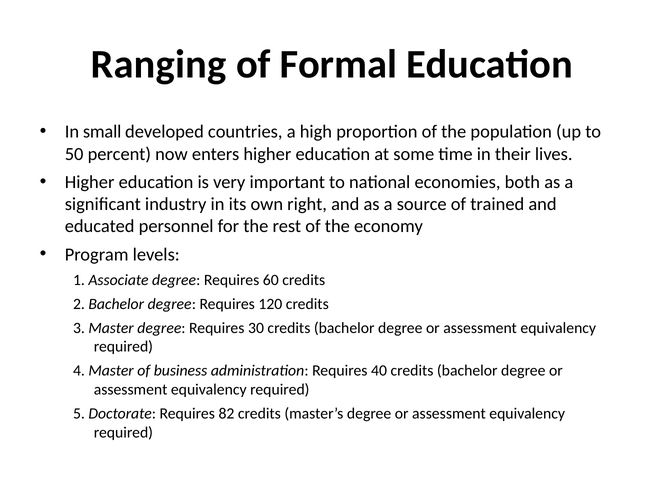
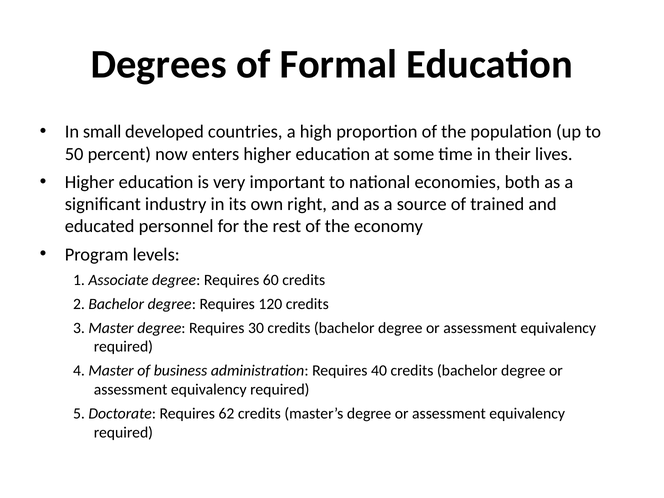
Ranging: Ranging -> Degrees (159, 64)
82: 82 -> 62 (226, 414)
